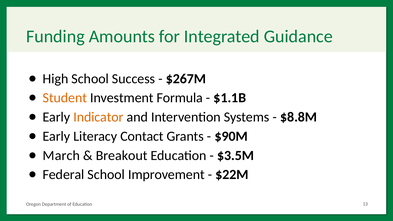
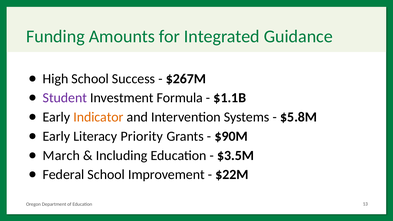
Student colour: orange -> purple (65, 98)
$8.8M: $8.8M -> $5.8M (299, 117)
Contact: Contact -> Priority (142, 136)
Breakout: Breakout -> Including (122, 155)
